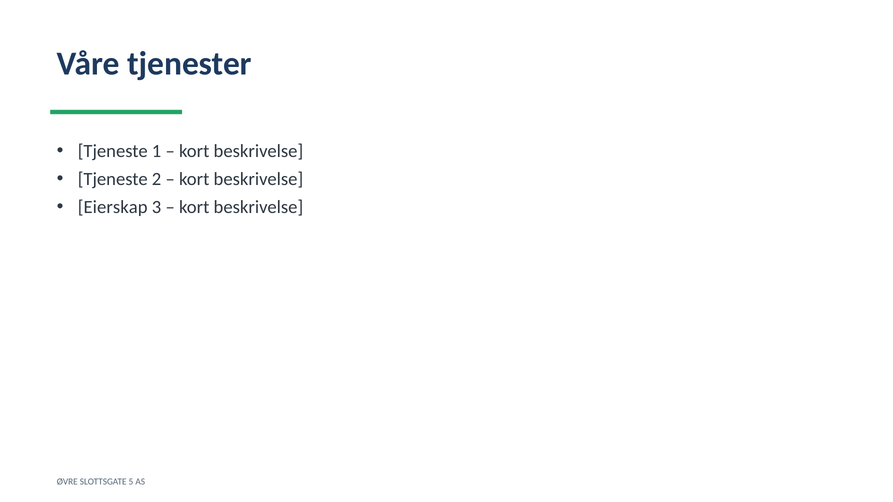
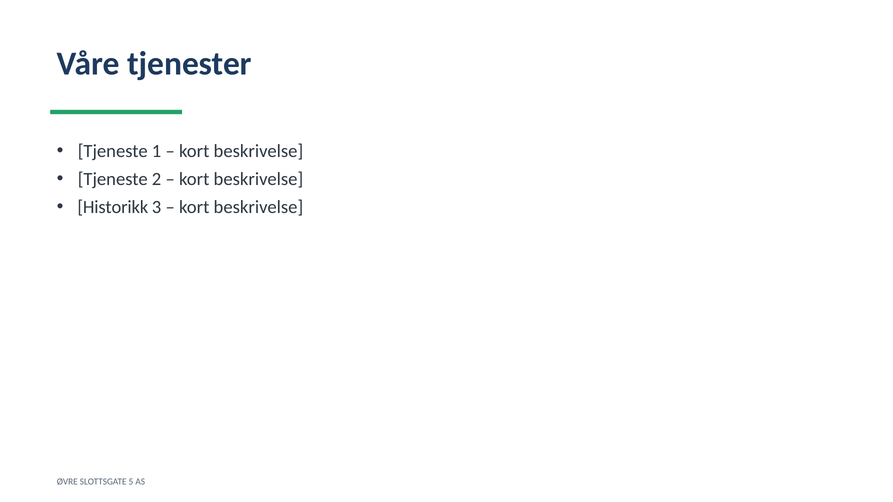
Eierskap: Eierskap -> Historikk (113, 207)
